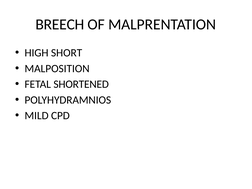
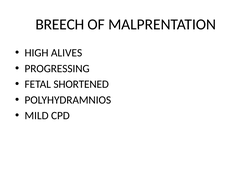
SHORT: SHORT -> ALIVES (67, 53)
MALPOSITION: MALPOSITION -> PROGRESSING (57, 69)
